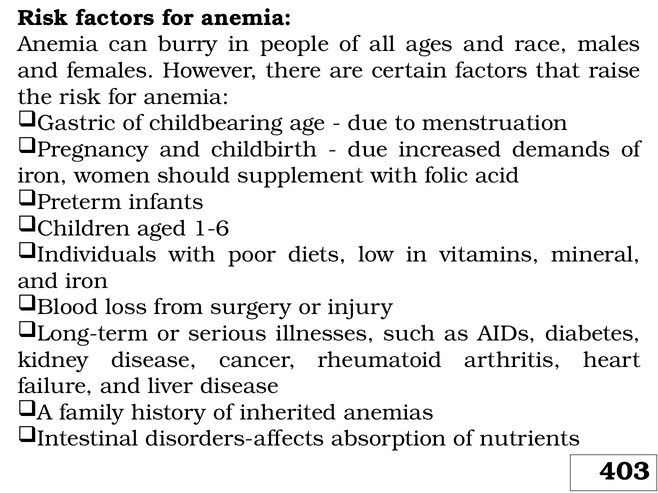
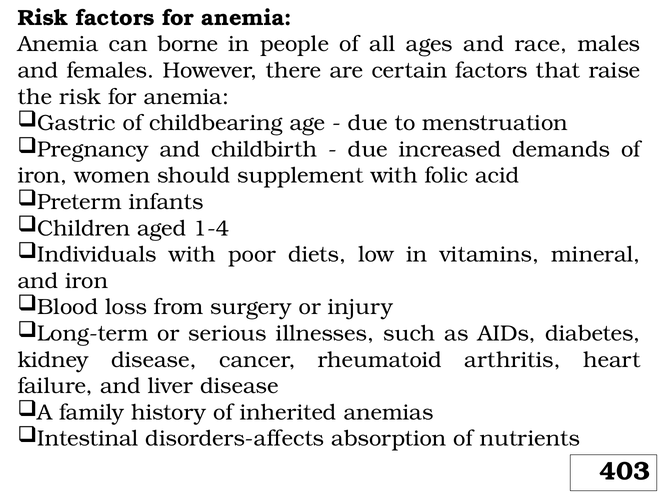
burry: burry -> borne (188, 44)
1-6: 1-6 -> 1-4 (211, 229)
